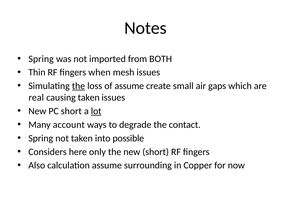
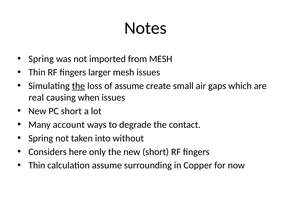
from BOTH: BOTH -> MESH (161, 59)
when: when -> larger (100, 72)
causing taken: taken -> when (89, 98)
lot underline: present -> none (96, 111)
possible: possible -> without (128, 138)
Also: Also -> Thin (37, 166)
